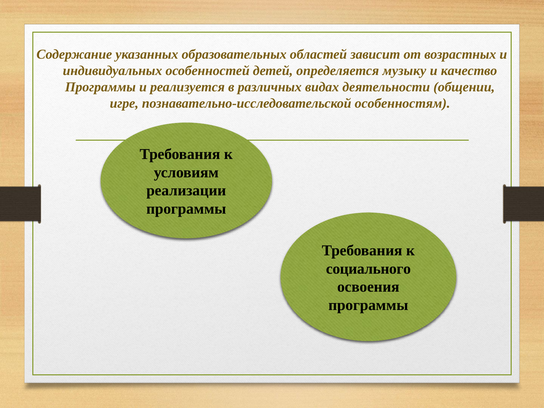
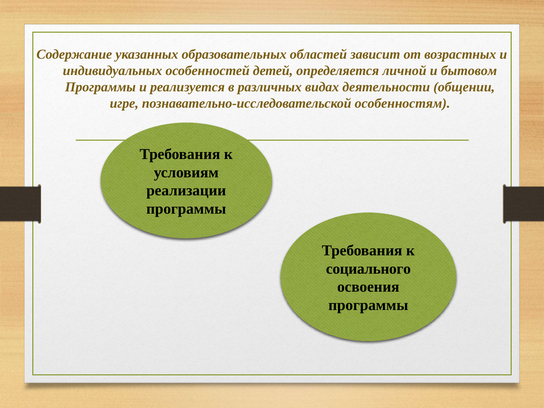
музыку: музыку -> личной (404, 71)
качество: качество -> бытовом (469, 71)
